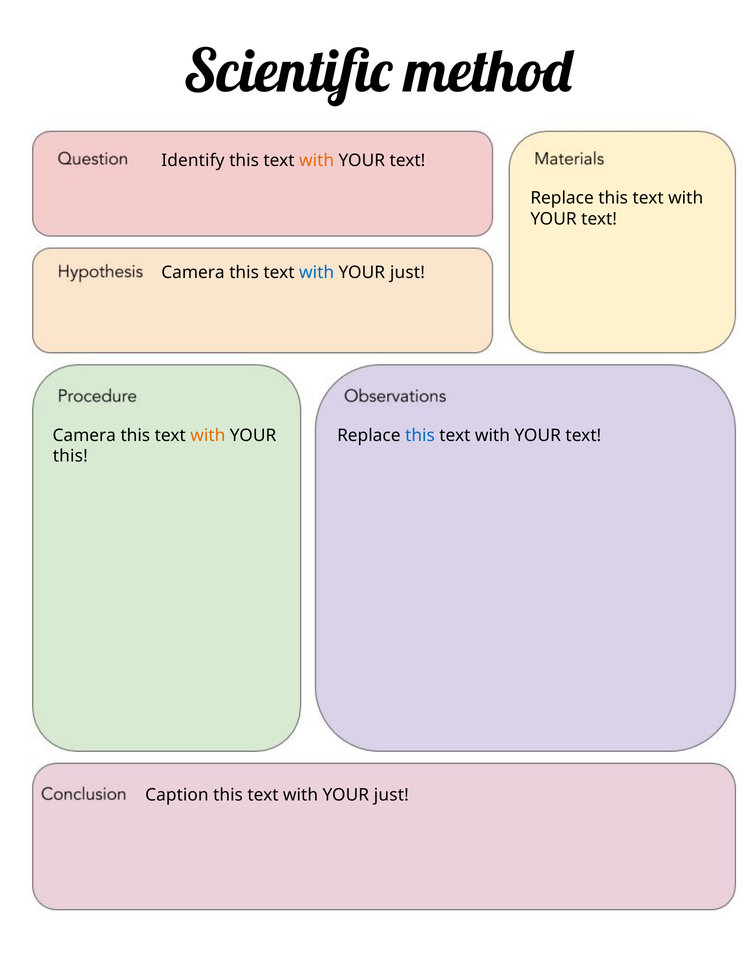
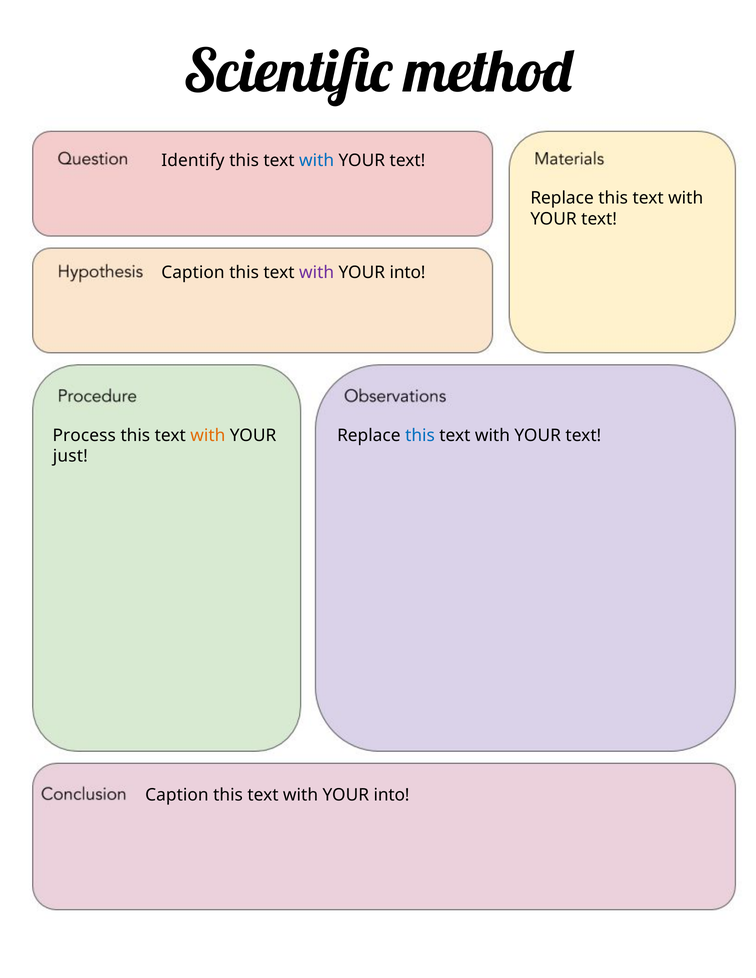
with colour: orange -> blue (317, 161)
Camera: Camera -> Caption (193, 272)
with colour: blue -> purple (317, 272)
just: just -> into (408, 272)
Camera: Camera -> Process (84, 435)
this: this -> just (70, 456)
just: just -> into (392, 795)
